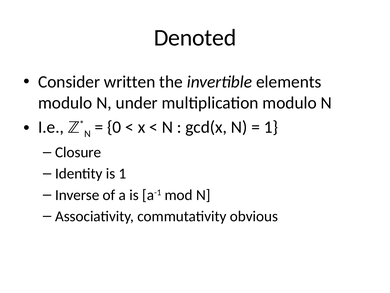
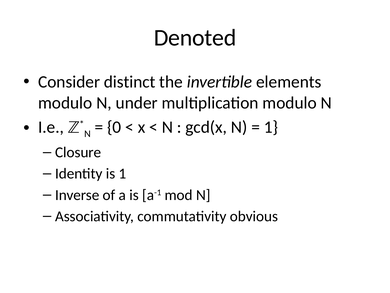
written: written -> distinct (130, 82)
